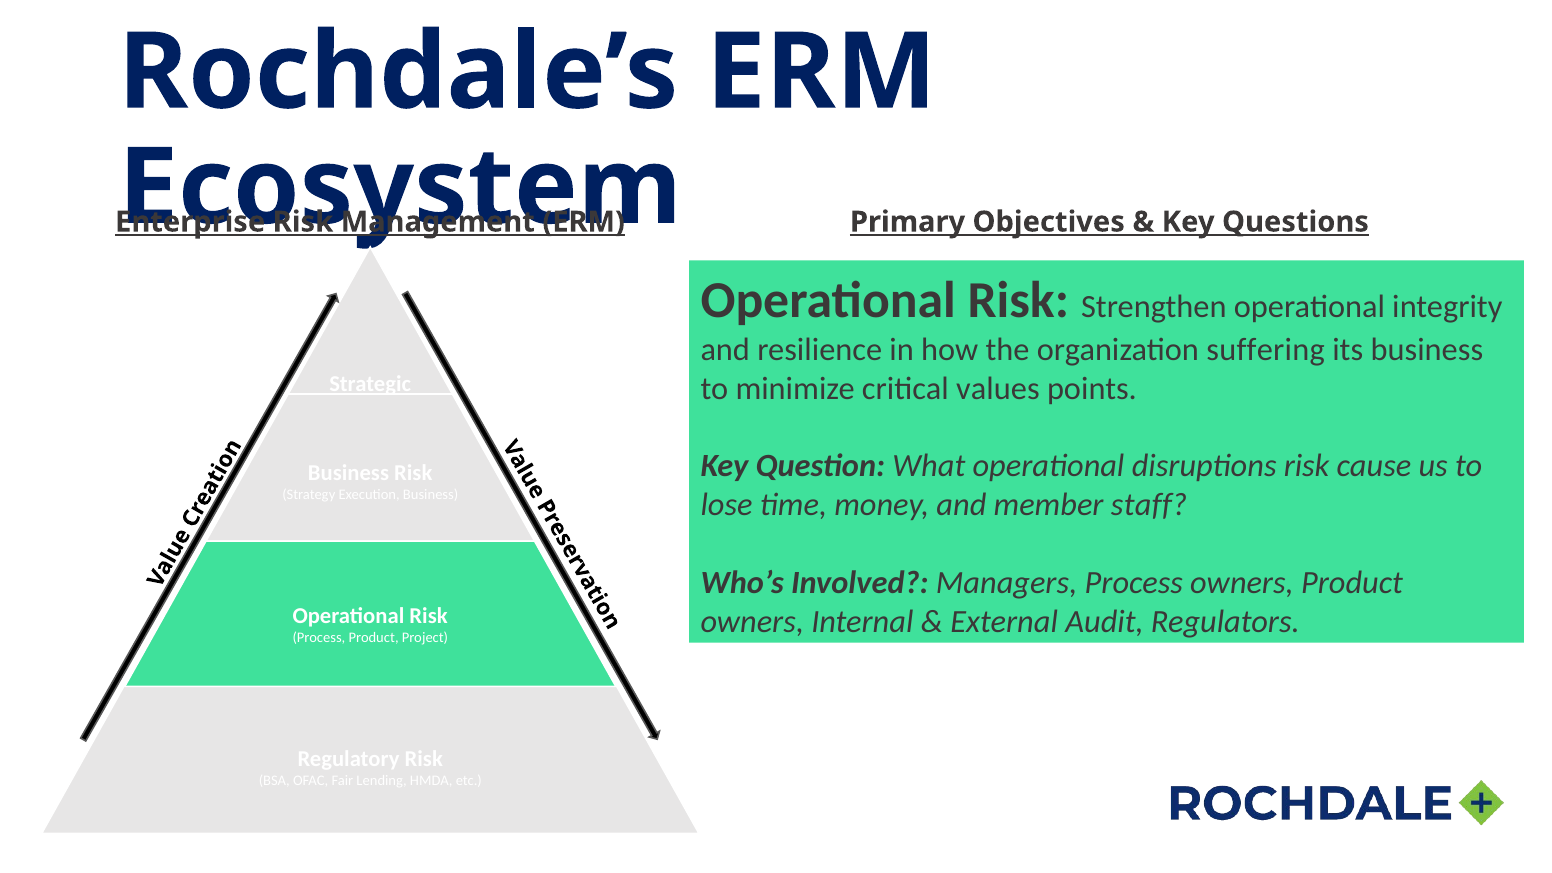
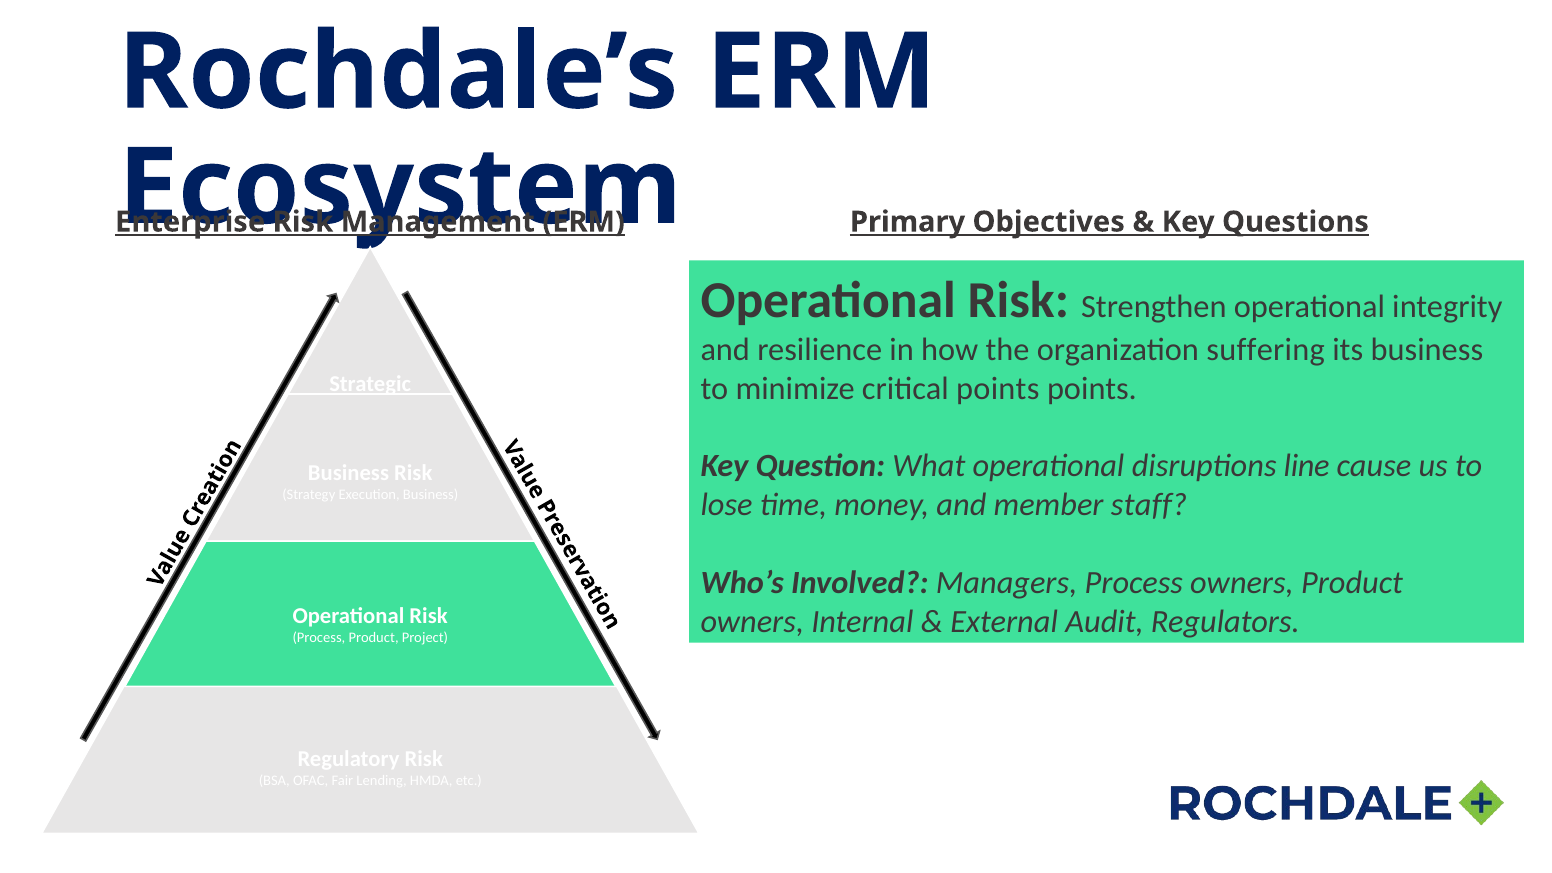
critical values: values -> points (998, 389)
disruptions risk: risk -> line (1307, 466)
